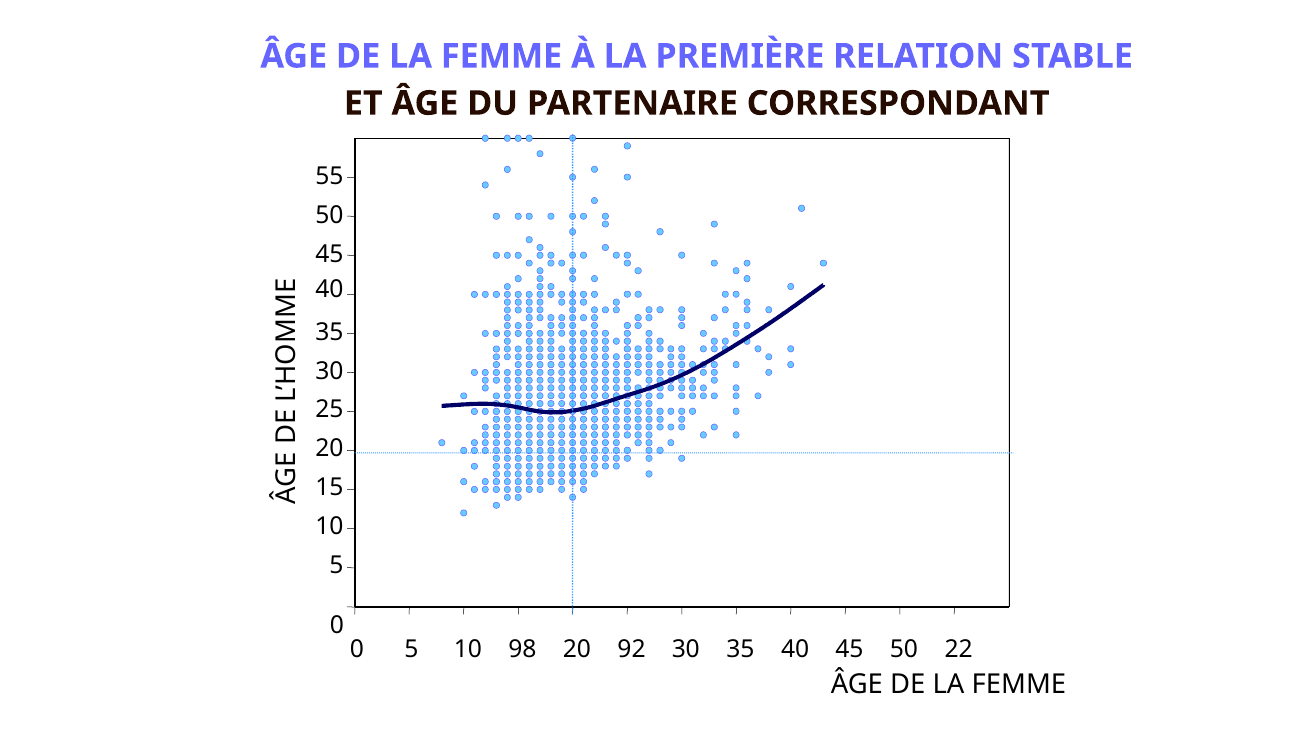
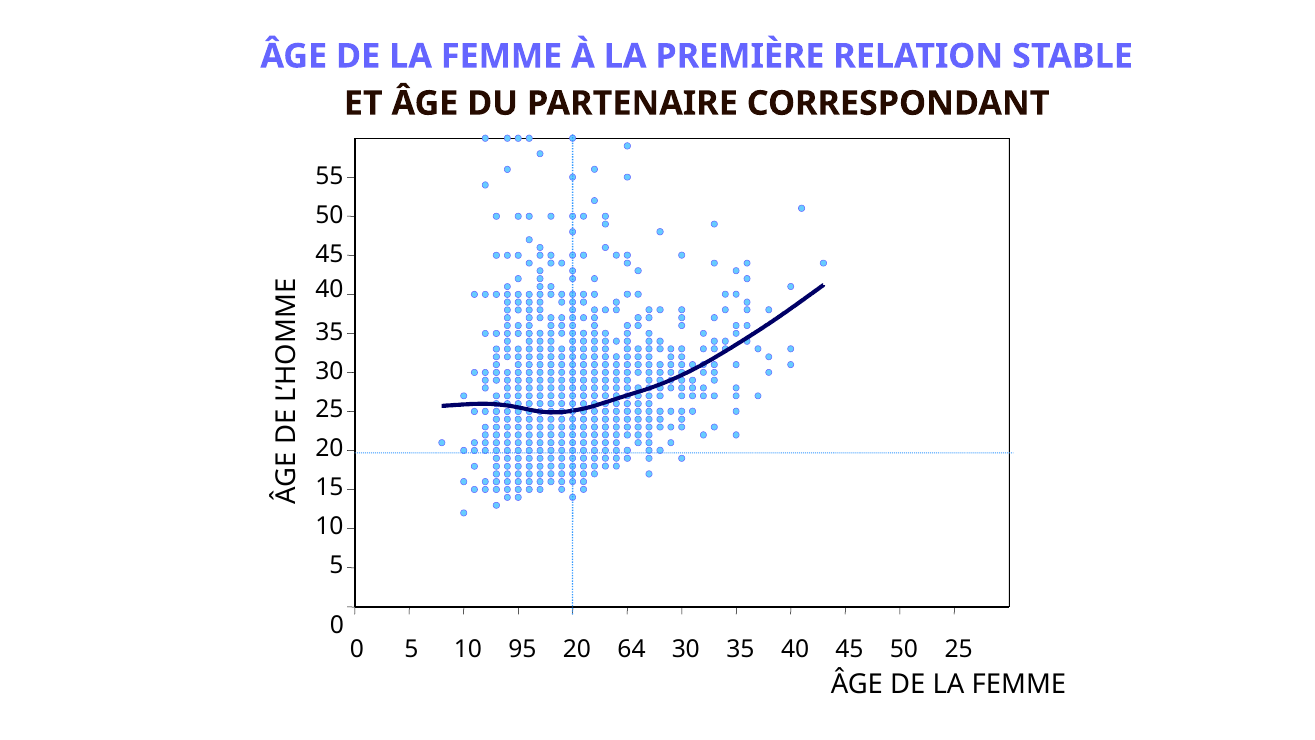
98: 98 -> 95 (522, 649)
92: 92 -> 64 (632, 649)
50 22: 22 -> 25 (959, 649)
